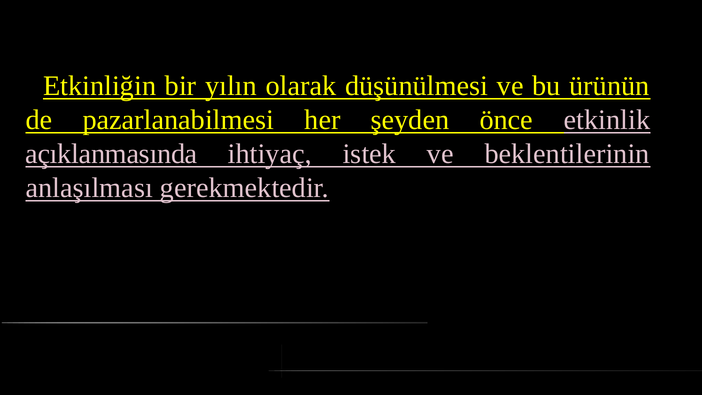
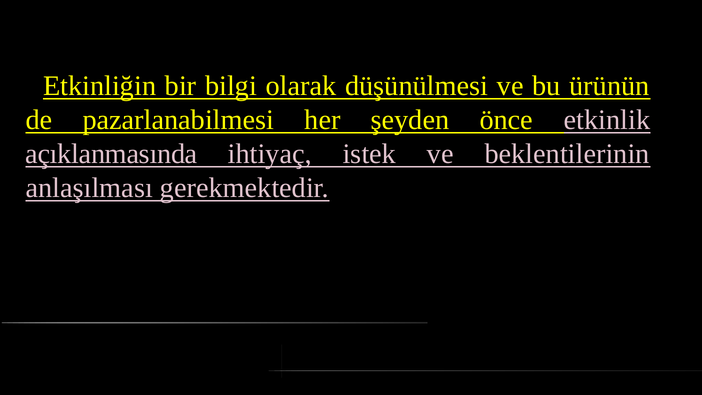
yılın: yılın -> bilgi (231, 86)
